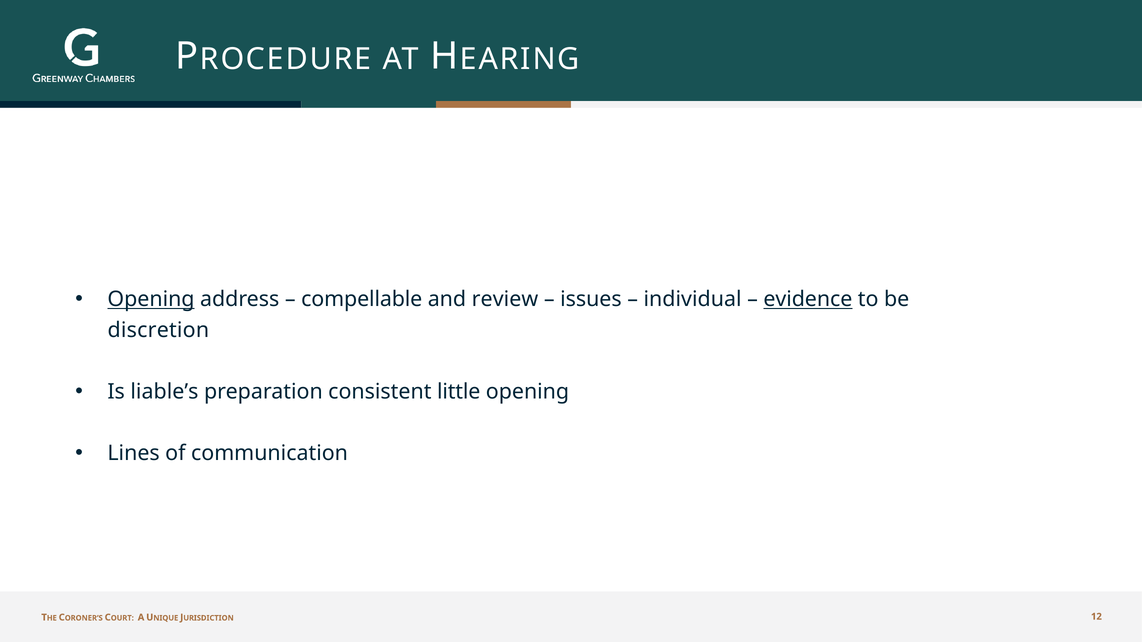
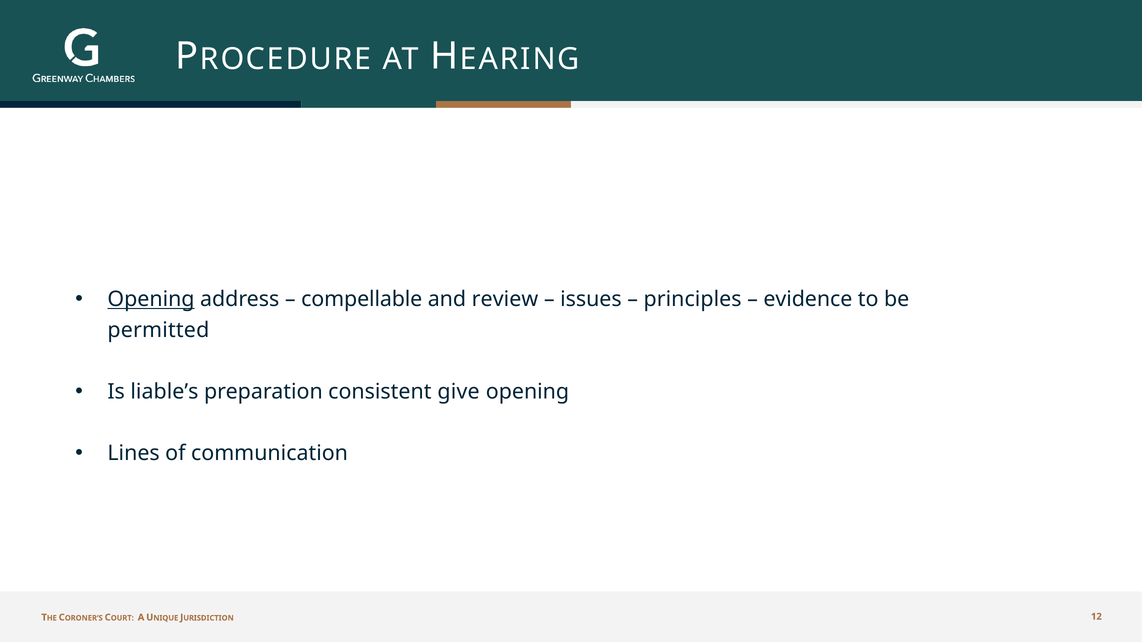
individual: individual -> principles (693, 299)
evidence underline: present -> none (808, 299)
discretion: discretion -> permitted (158, 330)
little: little -> give (459, 392)
